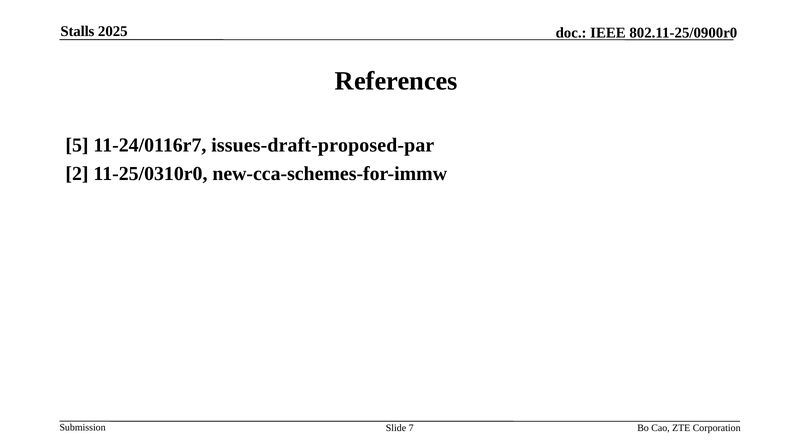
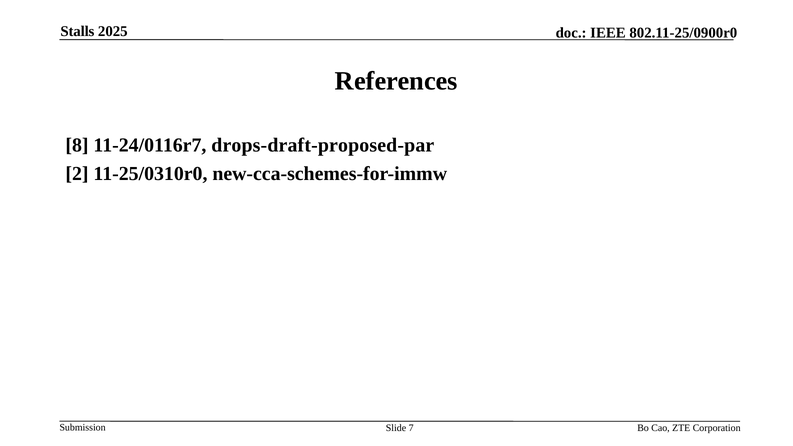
5: 5 -> 8 (77, 145)
issues-draft-proposed-par: issues-draft-proposed-par -> drops-draft-proposed-par (323, 145)
